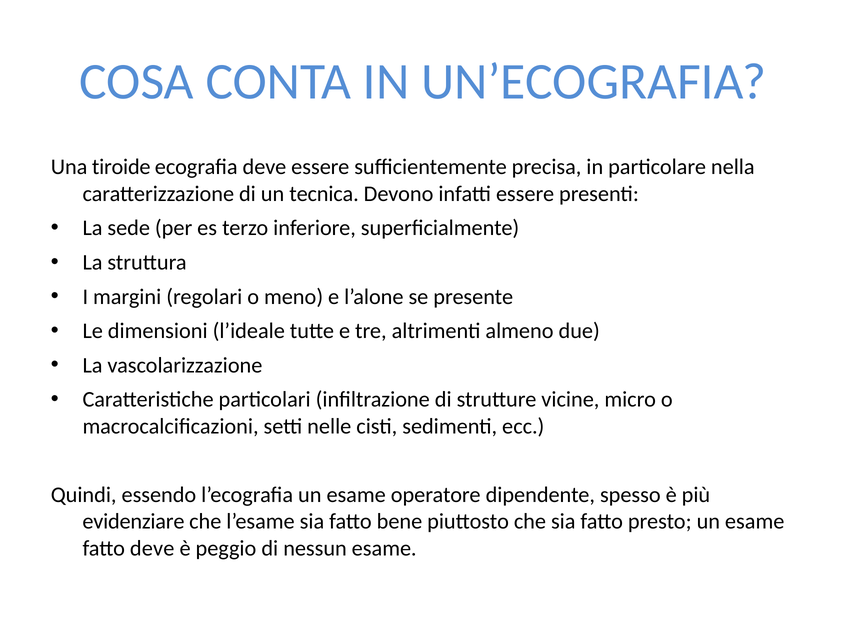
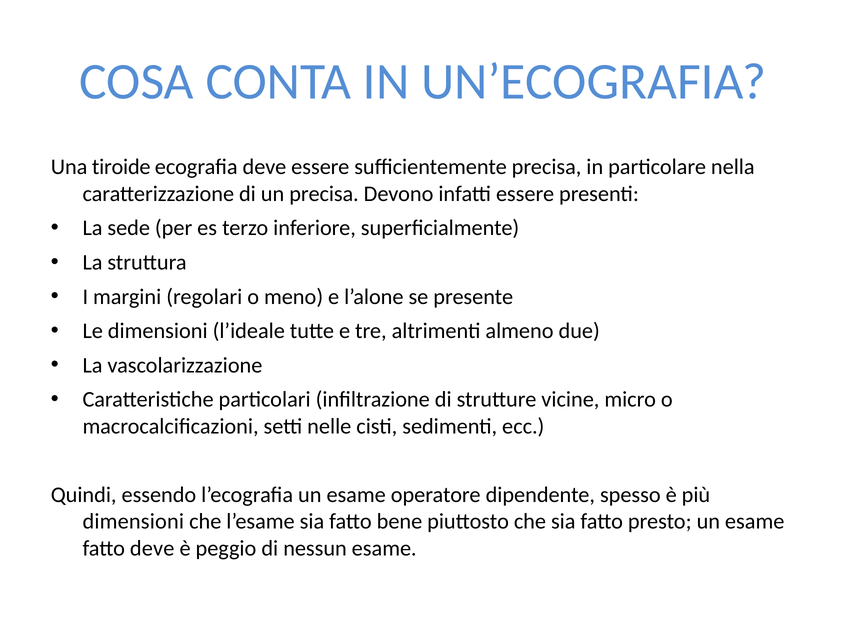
un tecnica: tecnica -> precisa (324, 194)
evidenziare: evidenziare -> dimensioni (133, 522)
